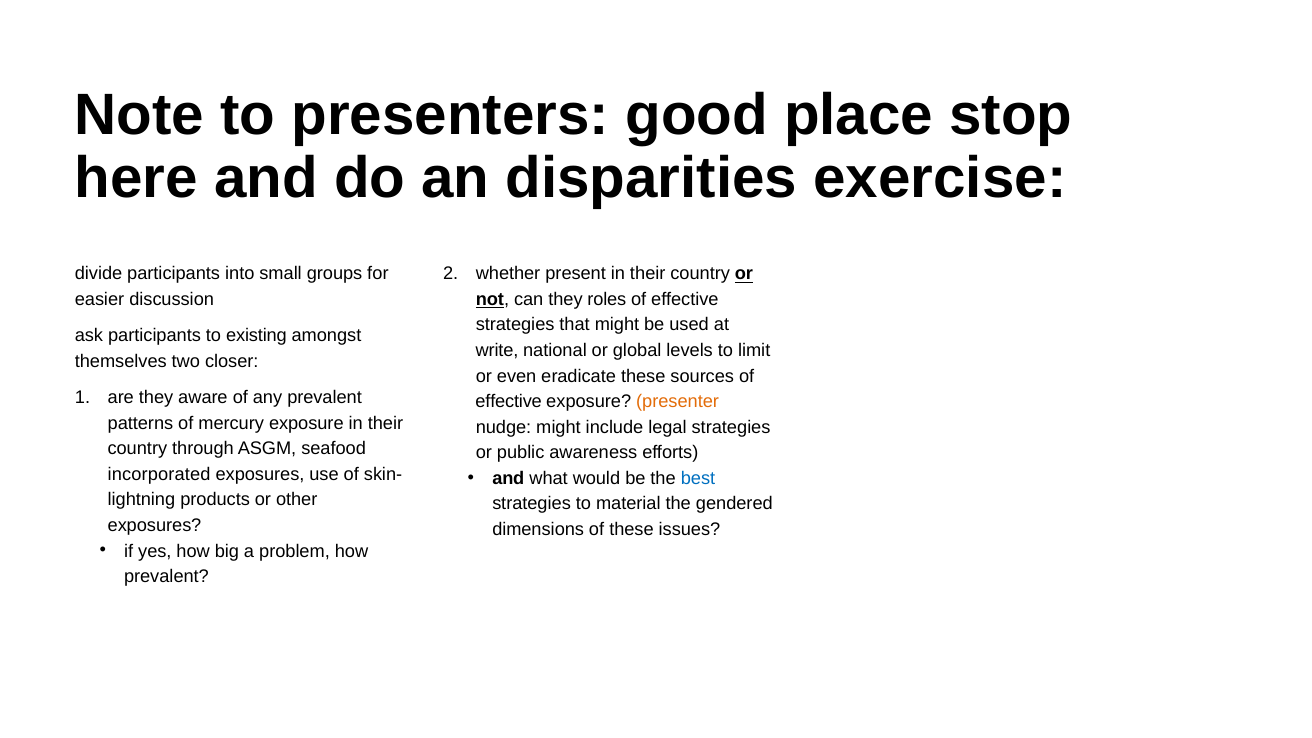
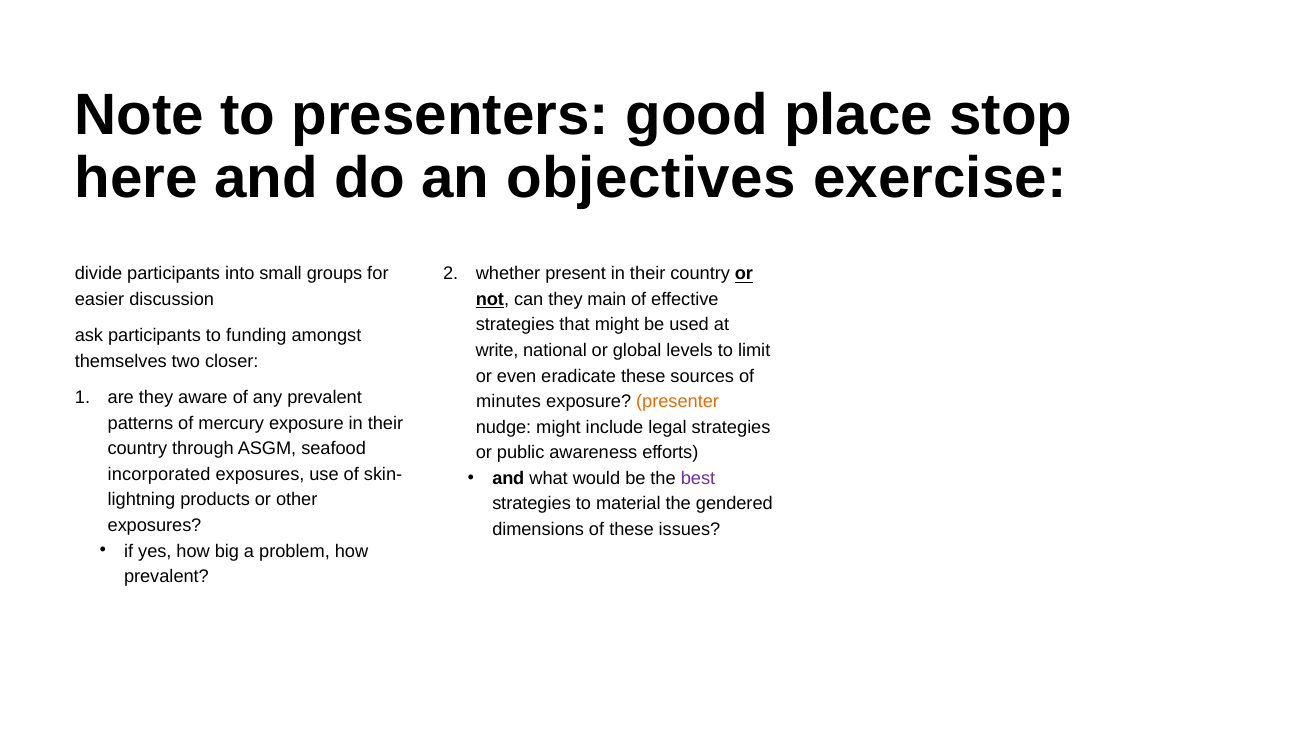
disparities: disparities -> objectives (651, 179)
roles: roles -> main (607, 299)
existing: existing -> funding (256, 336)
effective: effective -> minutes (509, 402)
best colour: blue -> purple (698, 478)
